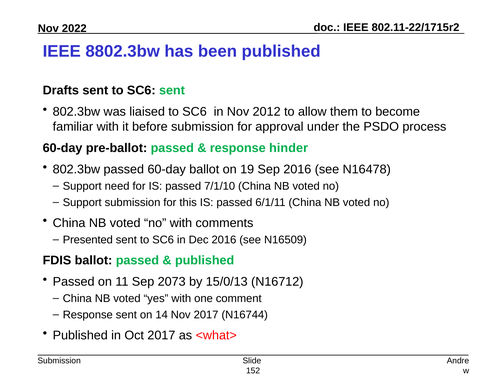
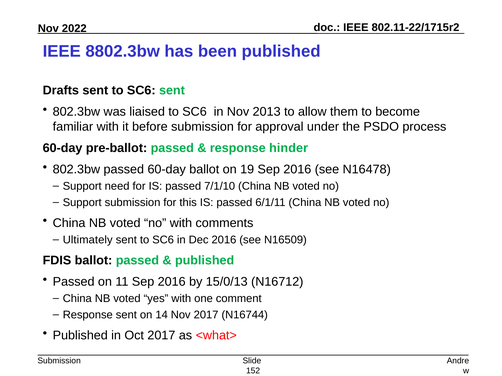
2012: 2012 -> 2013 (267, 112)
Presented: Presented -> Ultimately (88, 240)
11 Sep 2073: 2073 -> 2016 (172, 282)
